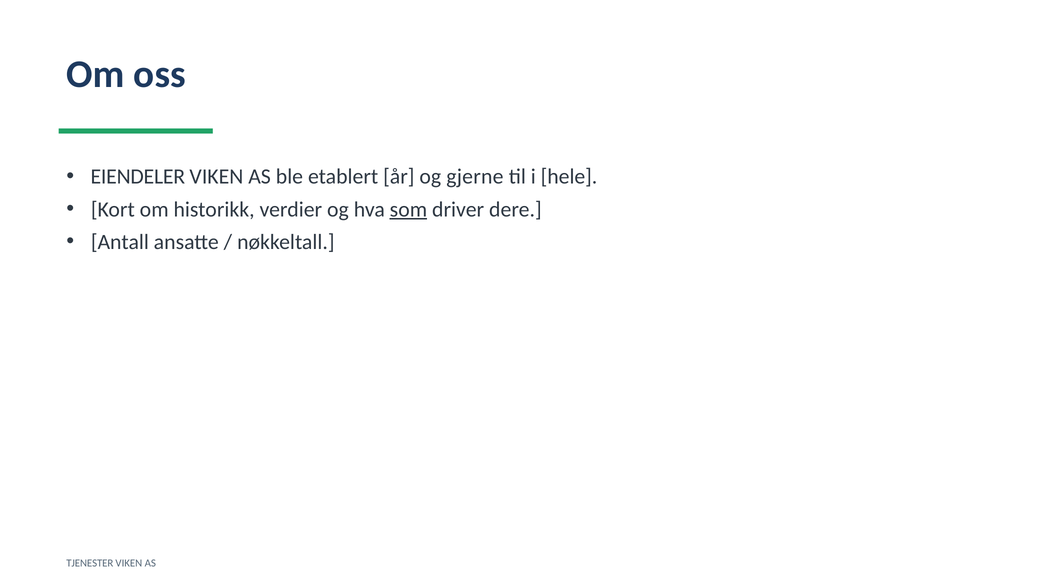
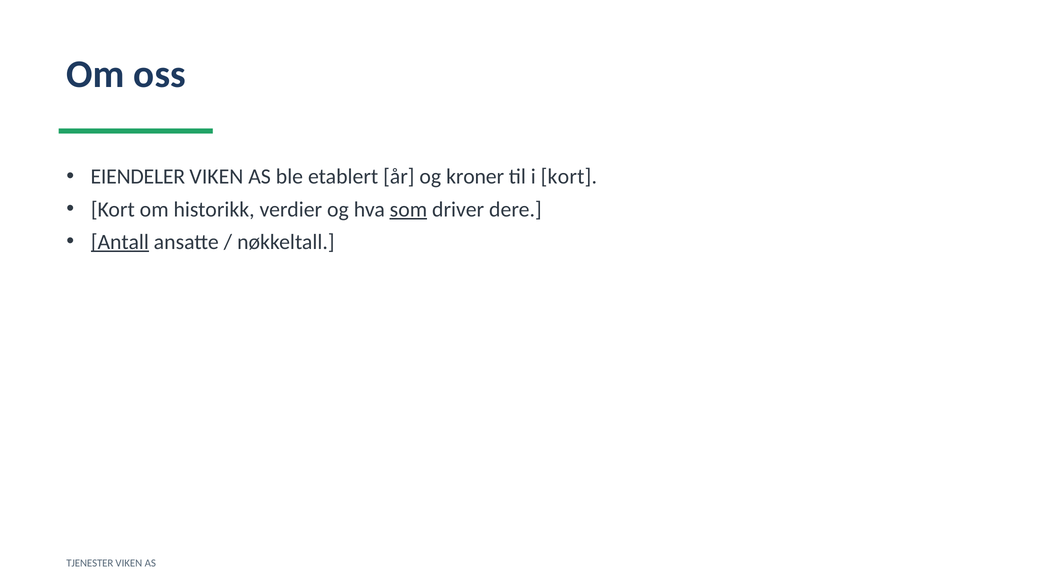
gjerne: gjerne -> kroner (475, 177)
i hele: hele -> kort (569, 177)
Antall underline: none -> present (120, 242)
